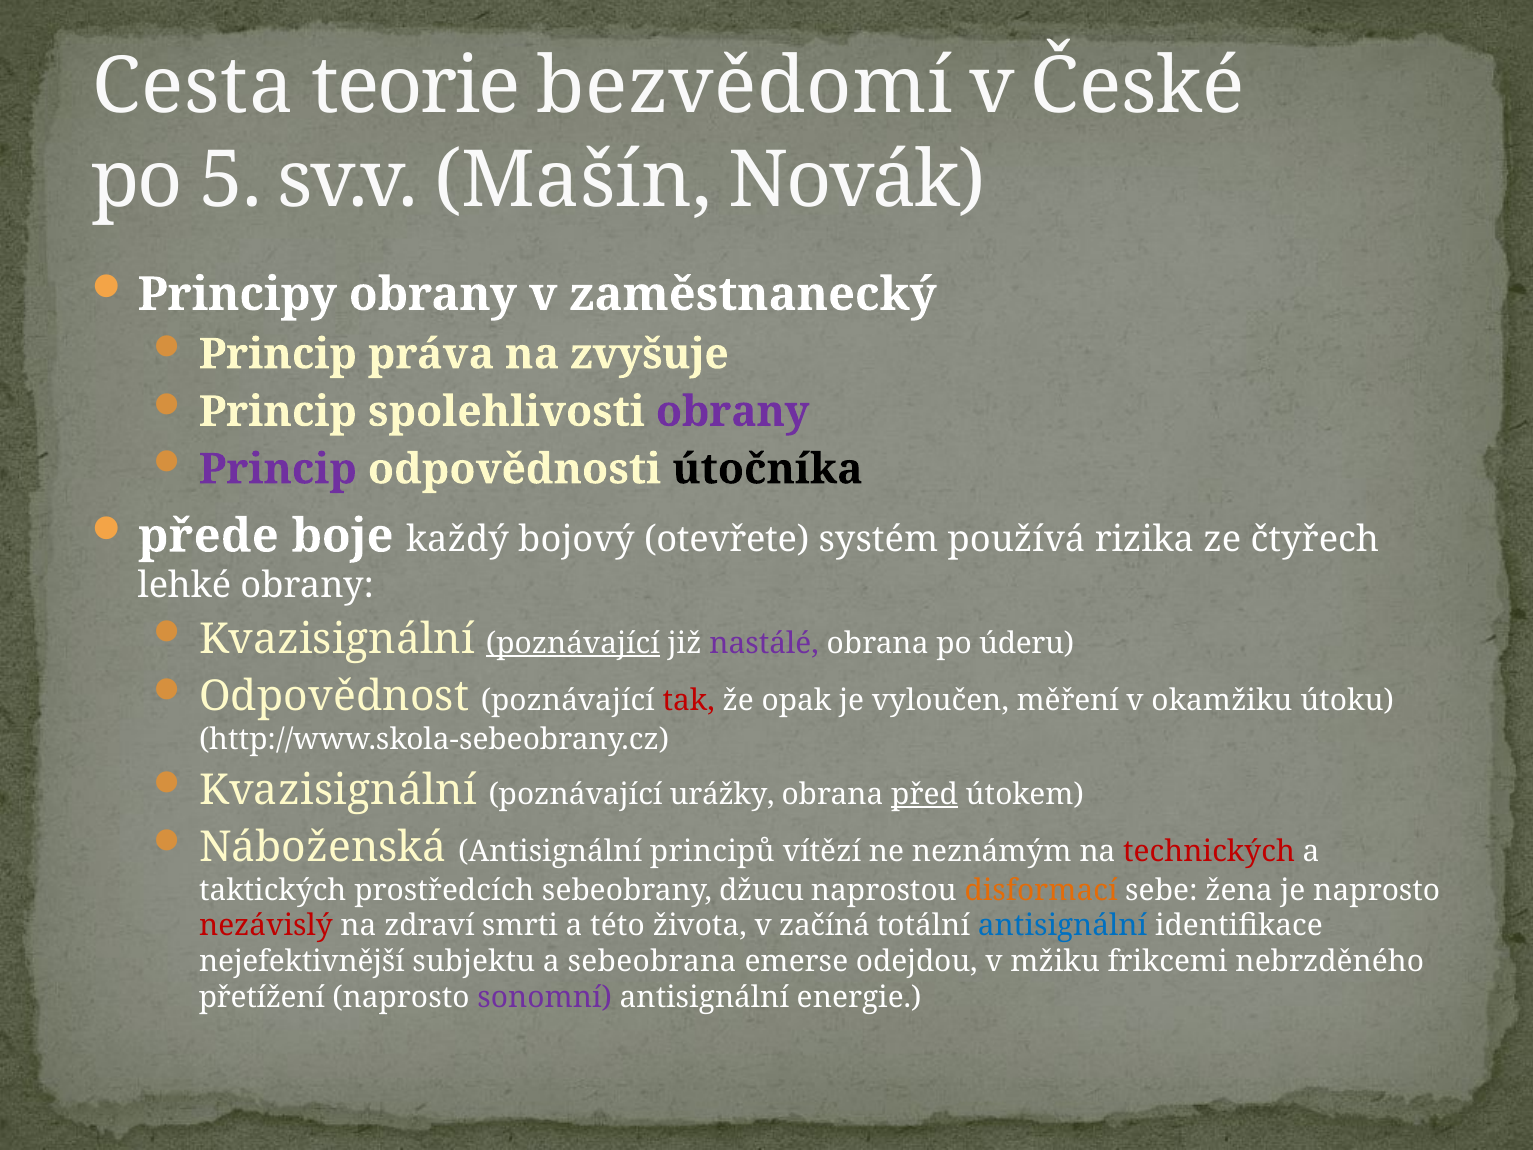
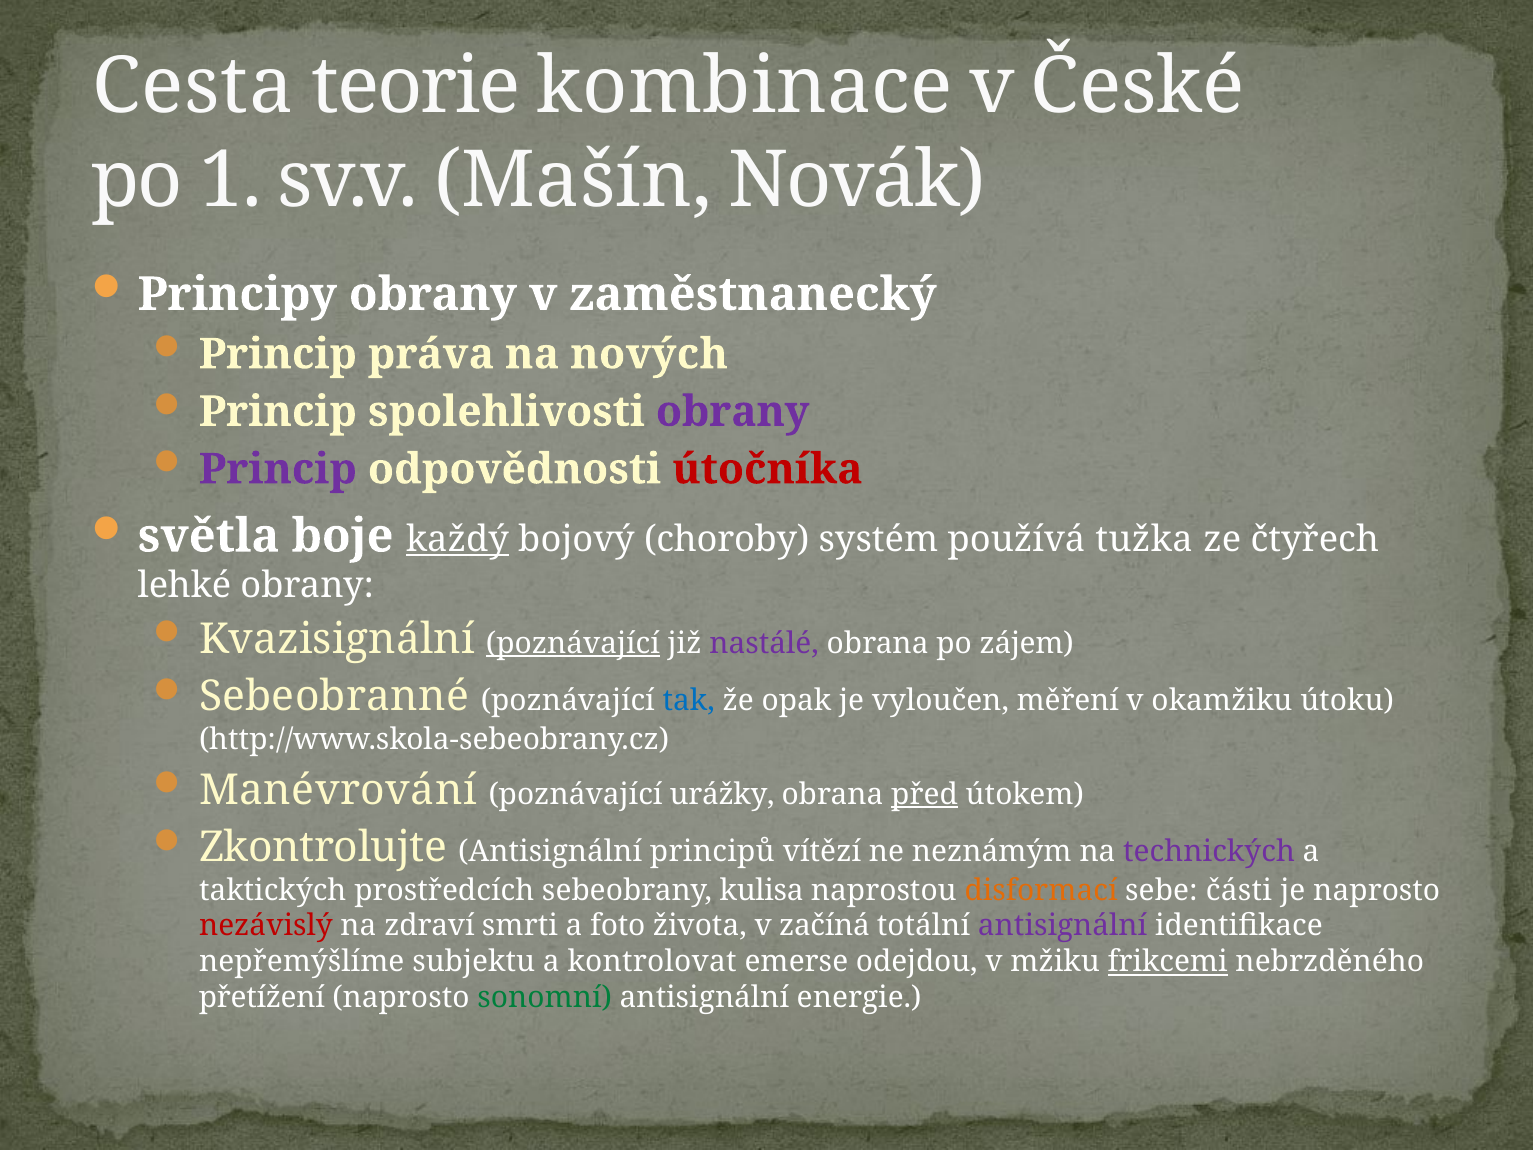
bezvědomí: bezvědomí -> kombinace (745, 86)
5: 5 -> 1 (231, 181)
zvyšuje: zvyšuje -> nových (649, 354)
útočníka colour: black -> red (767, 469)
přede: přede -> světla (209, 536)
každý underline: none -> present (457, 539)
otevřete: otevřete -> choroby (727, 539)
rizika: rizika -> tužka (1144, 539)
úderu: úderu -> zájem (1027, 643)
Odpovědnost: Odpovědnost -> Sebeobranné (334, 697)
tak colour: red -> blue (689, 701)
Kvazisignální: Kvazisignální -> Manévrování (338, 790)
Náboženská: Náboženská -> Zkontrolujte (323, 847)
technických colour: red -> purple (1209, 852)
džucu: džucu -> kulisa (762, 890)
žena: žena -> části (1239, 890)
této: této -> foto (618, 926)
antisignální colour: blue -> purple (1063, 926)
nejefektivnější: nejefektivnější -> nepřemýšlíme (302, 962)
sebeobrana: sebeobrana -> kontrolovat (652, 962)
frikcemi underline: none -> present (1168, 962)
sonomní colour: purple -> green (545, 997)
